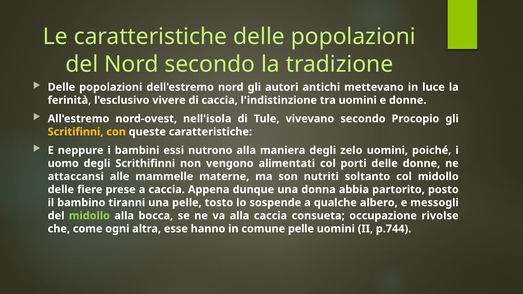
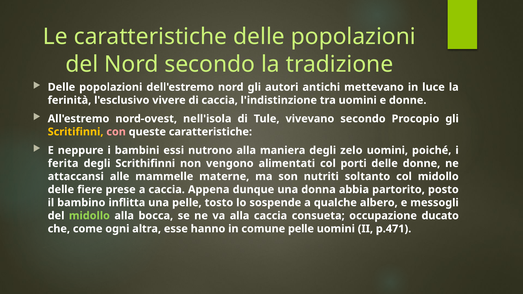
con colour: yellow -> pink (116, 132)
uomo: uomo -> ferita (63, 163)
tiranni: tiranni -> inflitta (127, 203)
rivolse: rivolse -> ducato (440, 216)
p.744: p.744 -> p.471 (394, 229)
